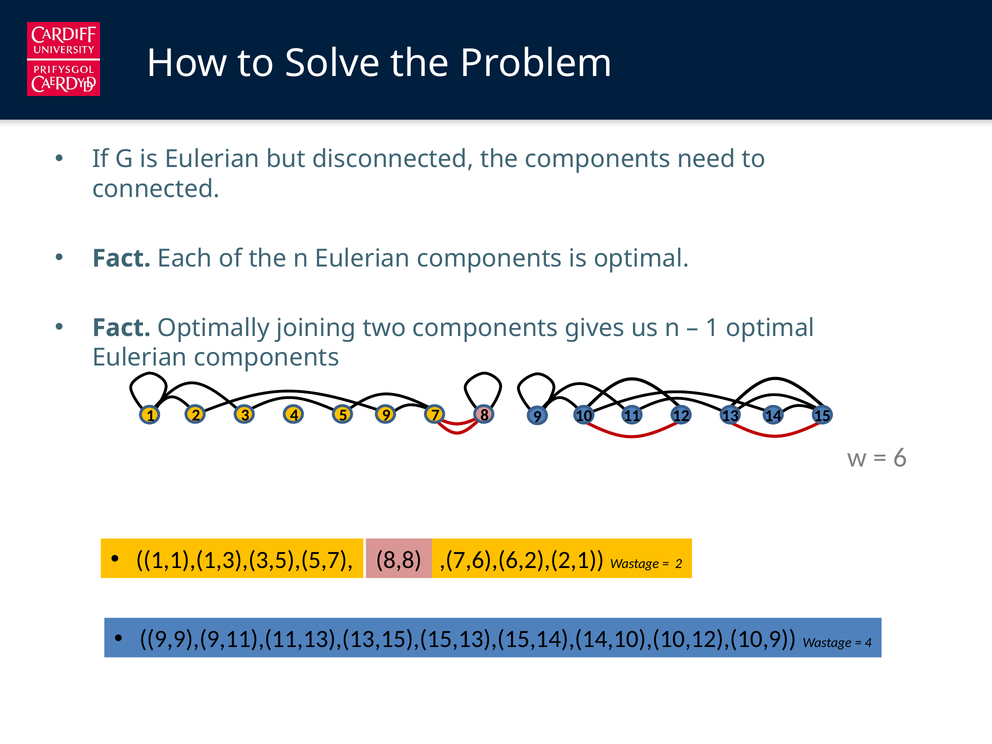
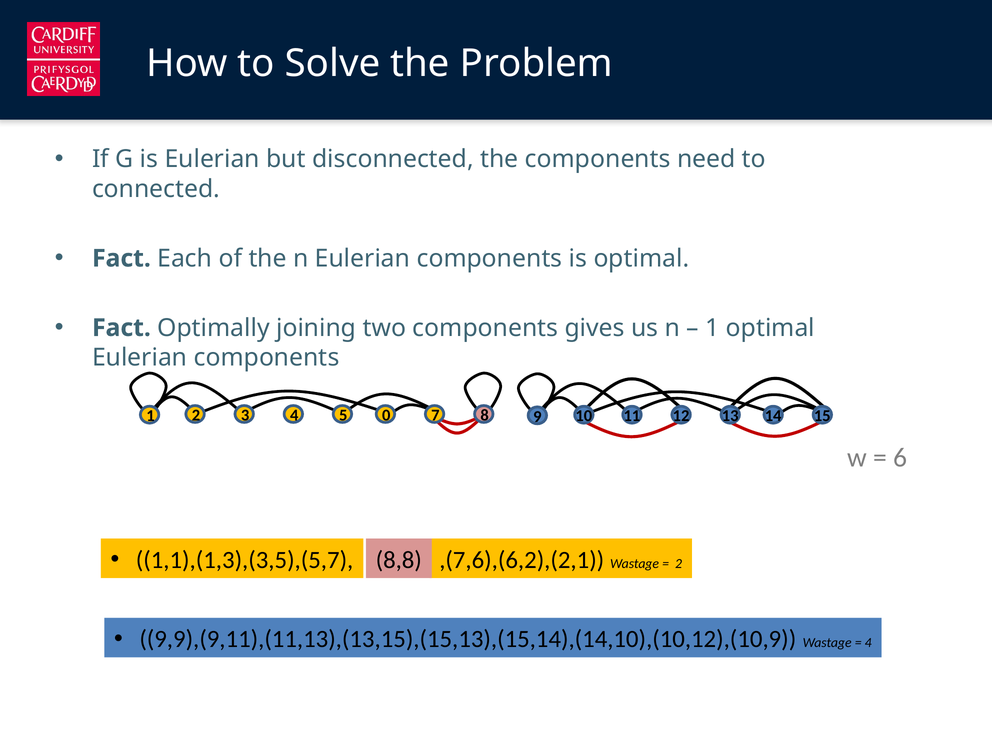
5 9: 9 -> 0 (386, 415)
